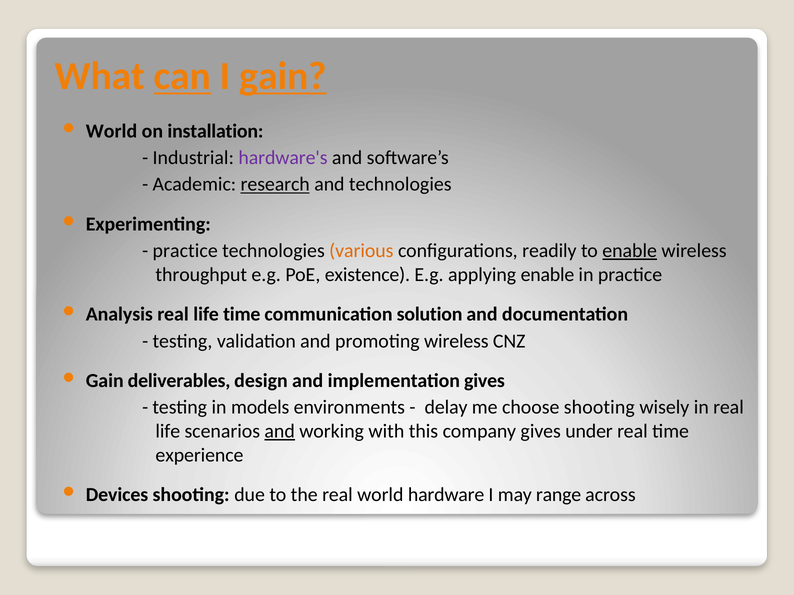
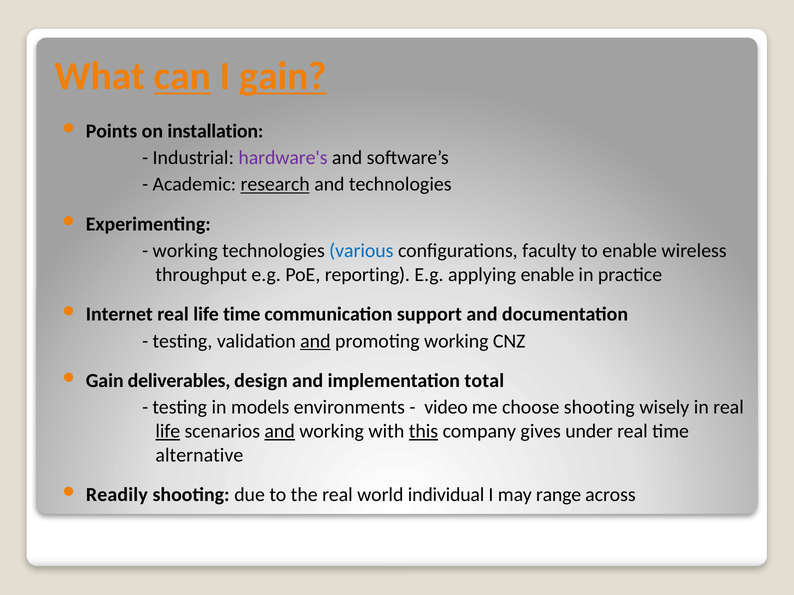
World: World -> Points (111, 131)
practice: practice -> working (185, 251)
various colour: orange -> blue (361, 251)
readily: readily -> faculty (549, 251)
enable underline: present -> none (630, 251)
existence: existence -> reporting (367, 275)
Analysis: Analysis -> Internet (119, 315)
solution: solution -> support (429, 315)
and underline: none -> present (315, 341)
promoting wireless: wireless -> working (456, 341)
implementation gives: gives -> total (484, 381)
delay: delay -> video (446, 408)
life underline: none -> present (168, 432)
this underline: none -> present (423, 432)
experience: experience -> alternative (199, 455)
Devices: Devices -> Readily (117, 495)
hardware: hardware -> individual (446, 495)
